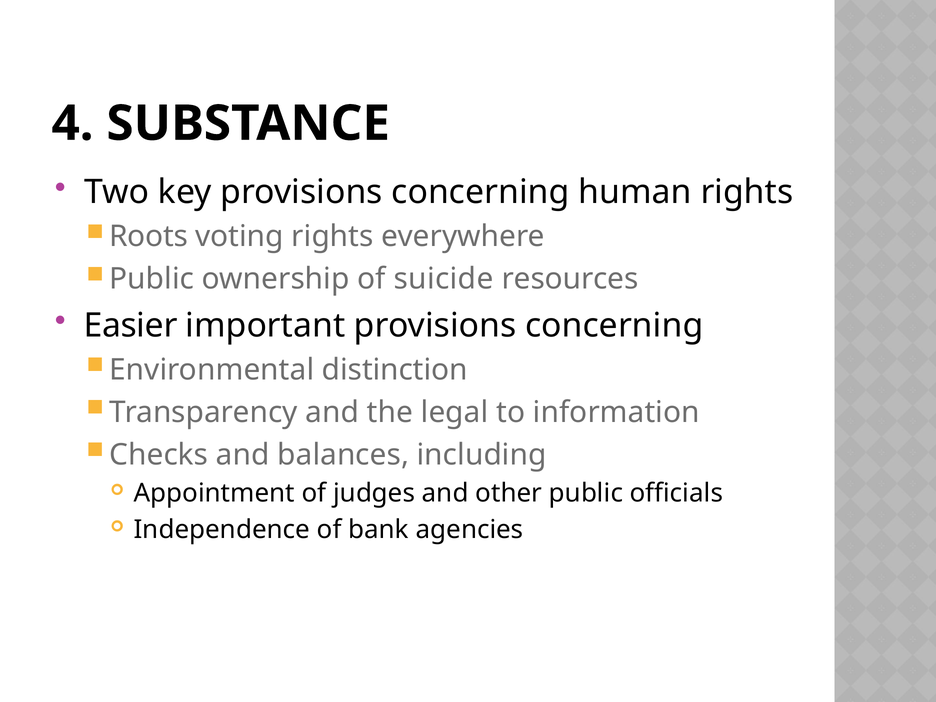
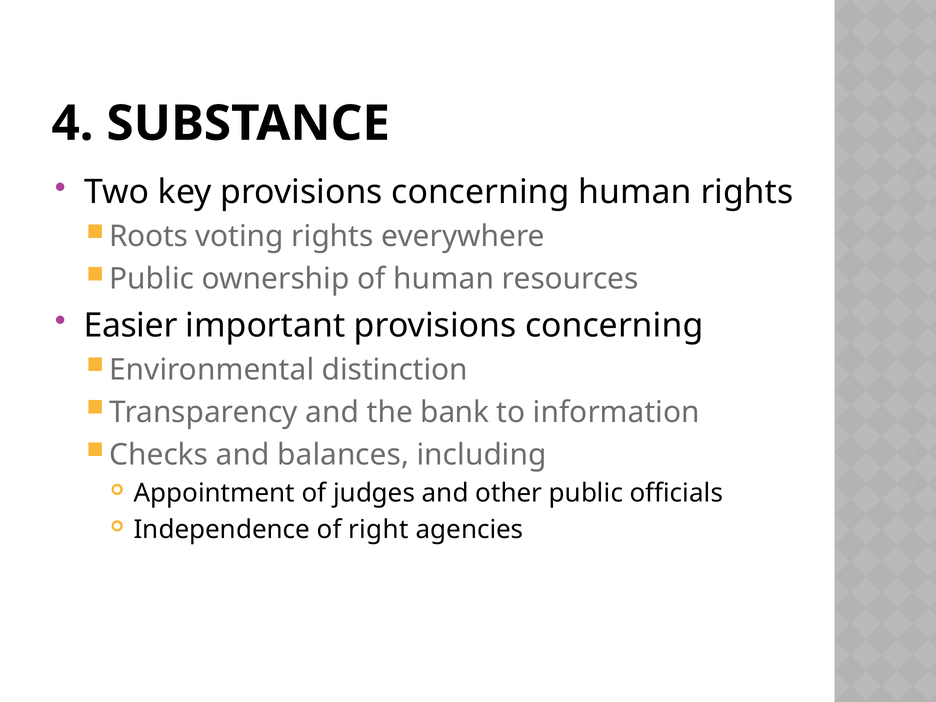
of suicide: suicide -> human (444, 279)
legal: legal -> bank (455, 412)
bank: bank -> right (378, 530)
